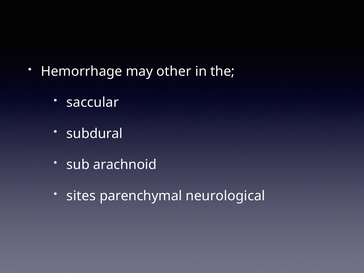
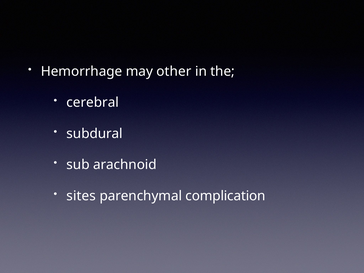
saccular: saccular -> cerebral (93, 102)
neurological: neurological -> complication (225, 196)
